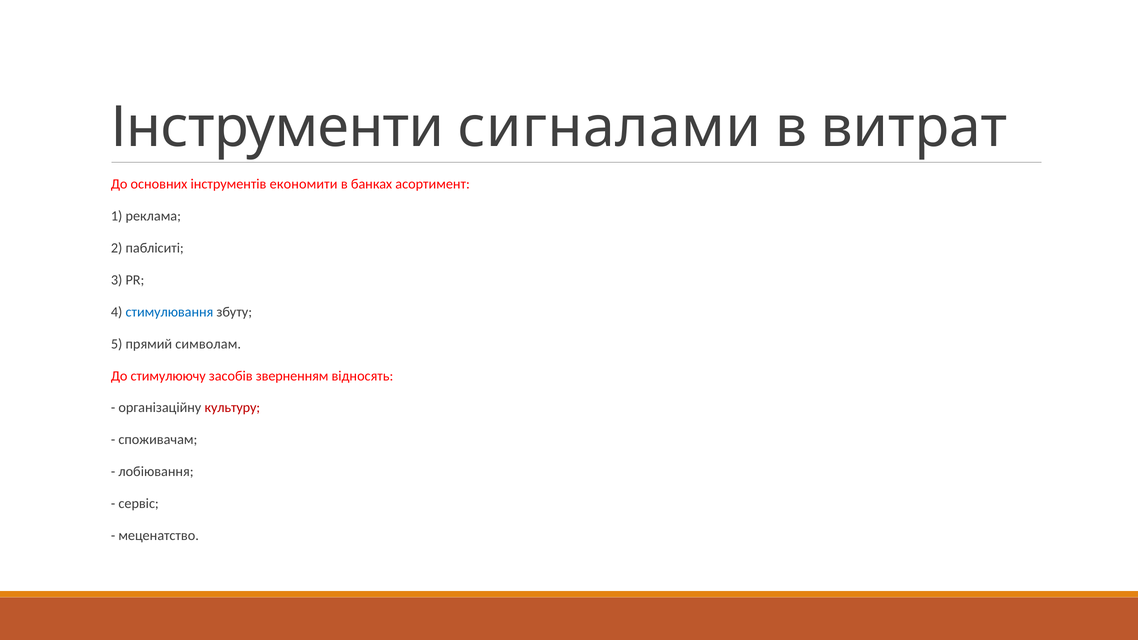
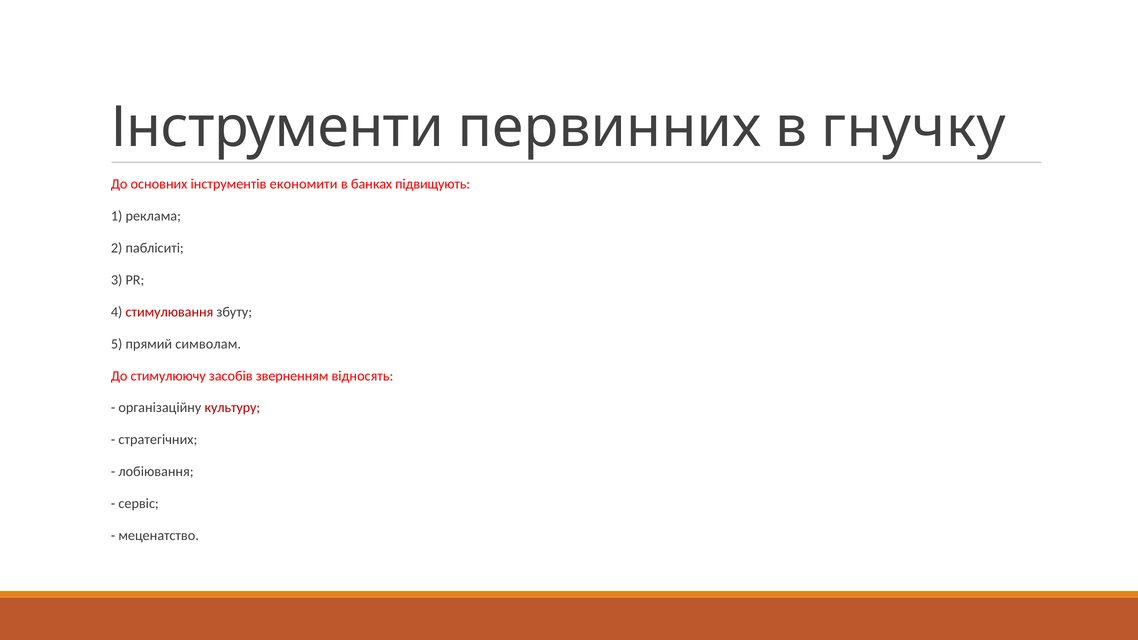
сигналами: сигналами -> первинних (609, 127)
витрат: витрат -> гнучку (914, 127)
асортимент: асортимент -> підвищують (433, 184)
стимулювання colour: blue -> red (169, 312)
споживачам: споживачам -> стратегічних (158, 440)
